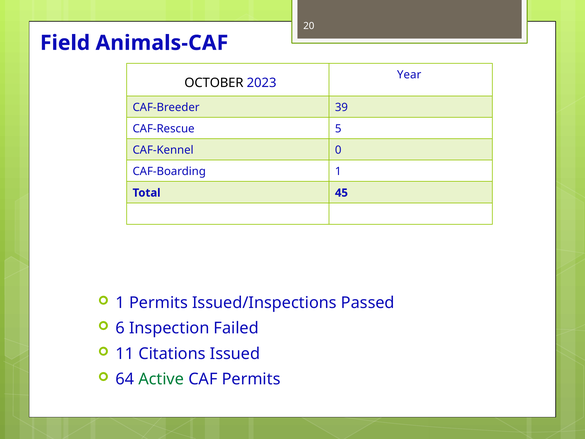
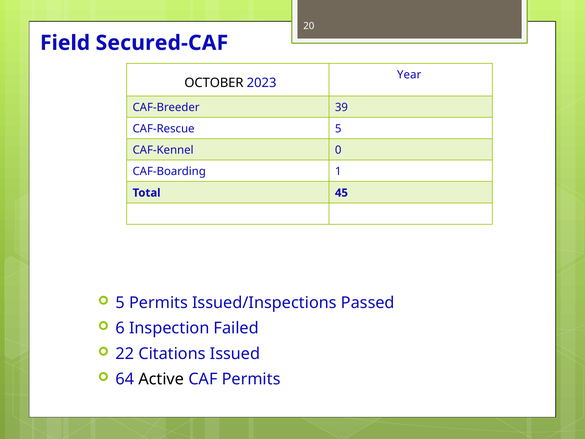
Animals-CAF: Animals-CAF -> Secured-CAF (162, 43)
1: 1 -> 5 (120, 303)
11: 11 -> 22 (125, 354)
Active colour: green -> black (161, 379)
